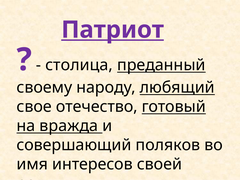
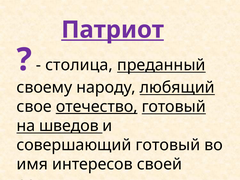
отечество underline: none -> present (97, 107)
вражда: вражда -> шведов (69, 126)
совершающий поляков: поляков -> готовый (168, 145)
